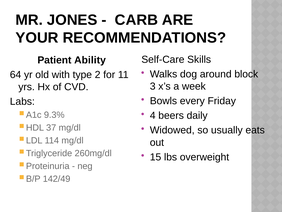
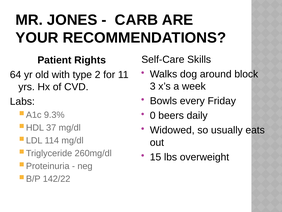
Ability: Ability -> Rights (90, 60)
4: 4 -> 0 (153, 115)
142/49: 142/49 -> 142/22 (57, 178)
